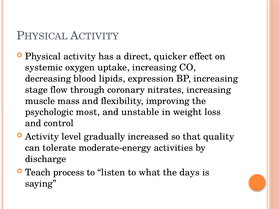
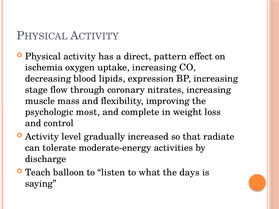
quicker: quicker -> pattern (170, 56)
systemic: systemic -> ischemia (44, 68)
unstable: unstable -> complete (140, 112)
quality: quality -> radiate (219, 137)
process: process -> balloon (69, 173)
